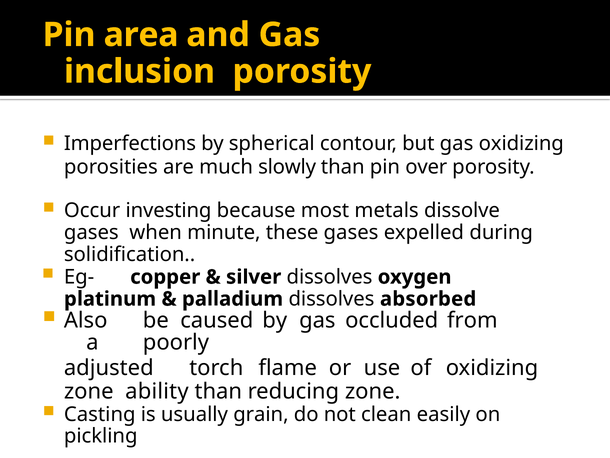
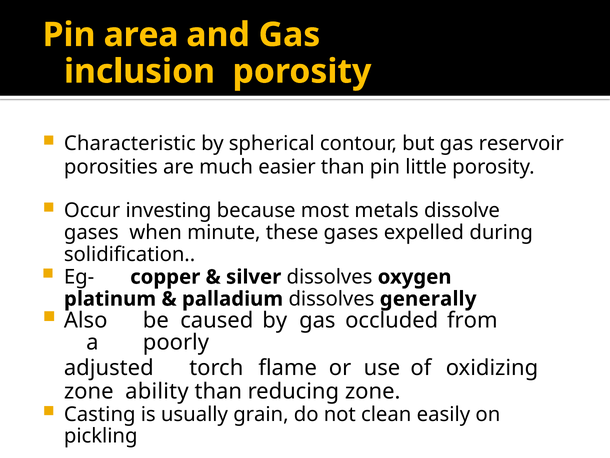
Imperfections: Imperfections -> Characteristic (130, 143)
gas oxidizing: oxidizing -> reservoir (521, 143)
slowly: slowly -> easier (287, 167)
over: over -> little (426, 167)
absorbed: absorbed -> generally (428, 299)
